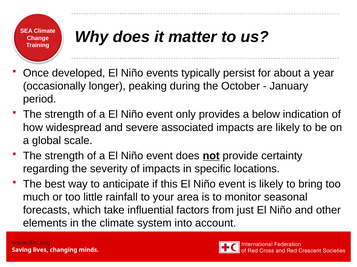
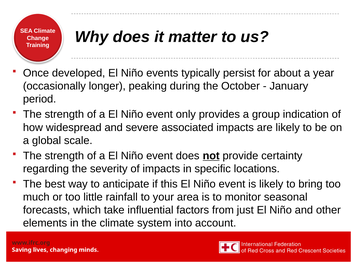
below: below -> group (266, 115)
